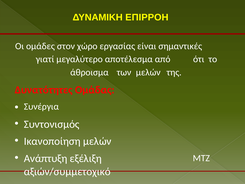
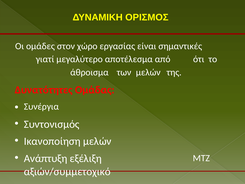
ΕΠΙΡΡΟΗ: ΕΠΙΡΡΟΗ -> ΟΡΙΣΜΟΣ (147, 17)
